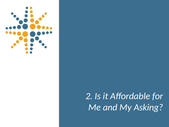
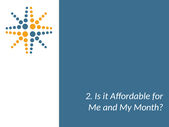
Asking: Asking -> Month (148, 107)
